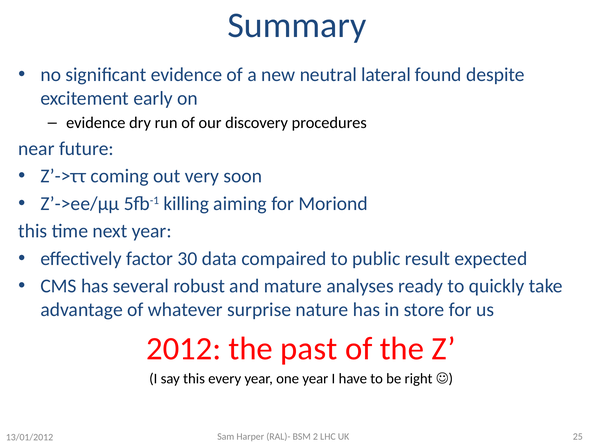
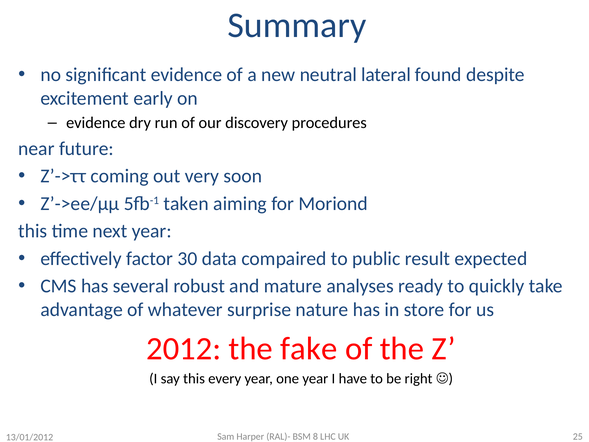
killing: killing -> taken (186, 204)
past: past -> fake (309, 348)
2: 2 -> 8 (315, 436)
